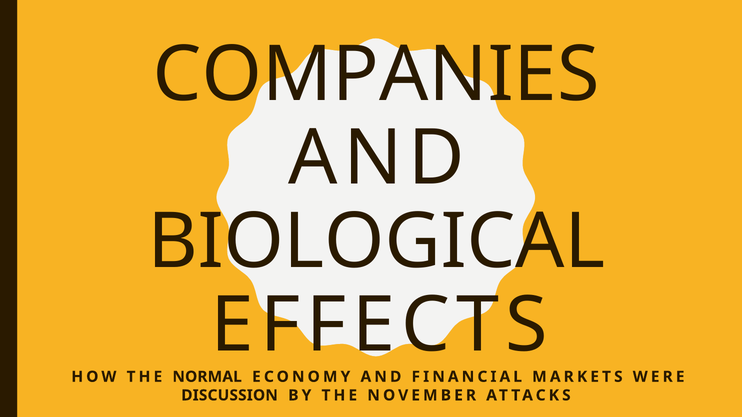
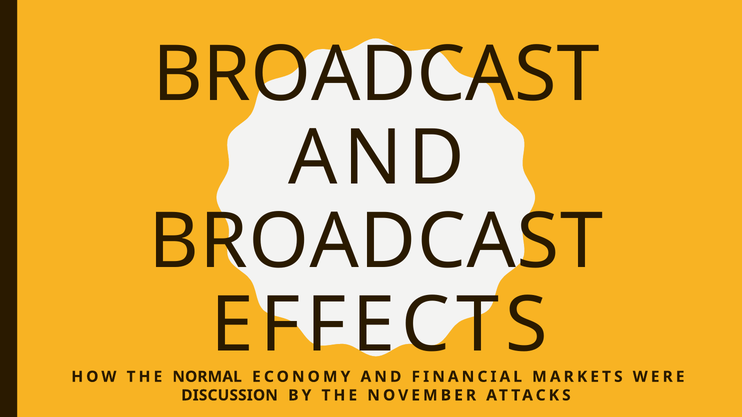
COMPANIES: COMPANIES -> BROADCAST (376, 75)
BIOLOGICAL: BIOLOGICAL -> BROADCAST (376, 242)
